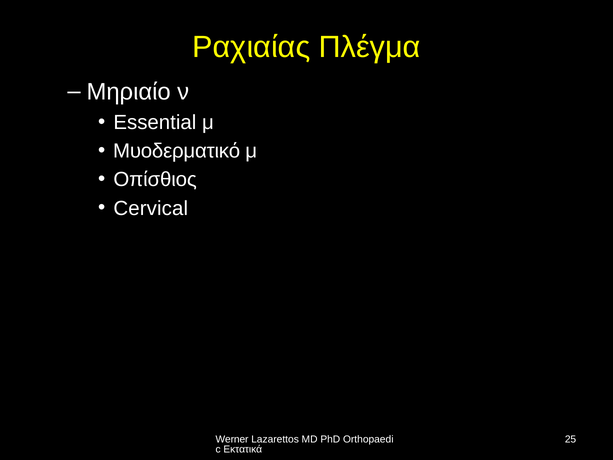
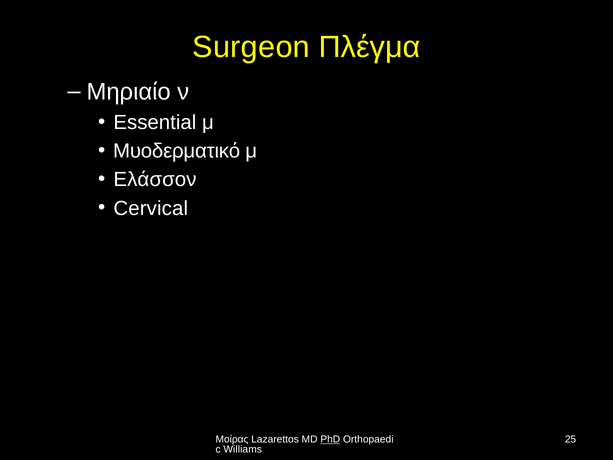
Ραχιαίας: Ραχιαίας -> Surgeon (251, 47)
Οπίσθιος: Οπίσθιος -> Ελάσσον (155, 180)
Werner: Werner -> Μοίρας (232, 439)
PhD underline: none -> present (330, 439)
Εκτατικά: Εκτατικά -> Williams (243, 449)
